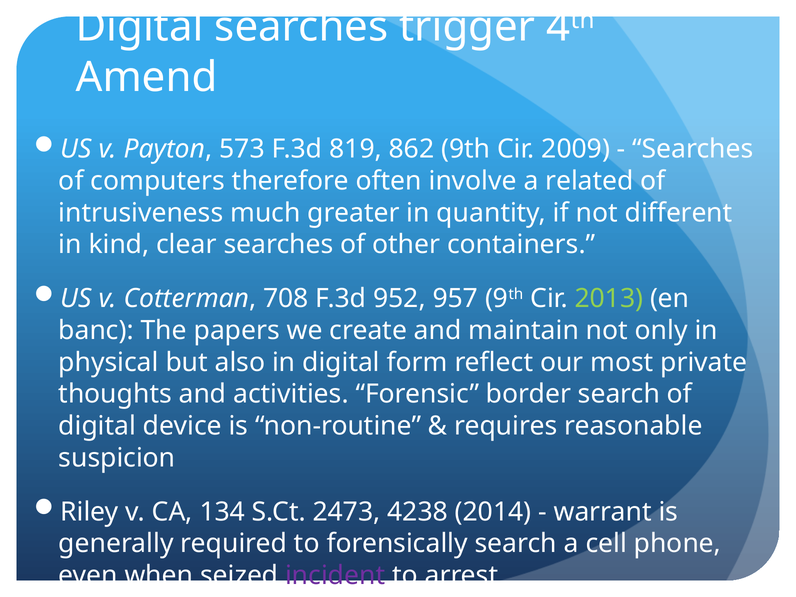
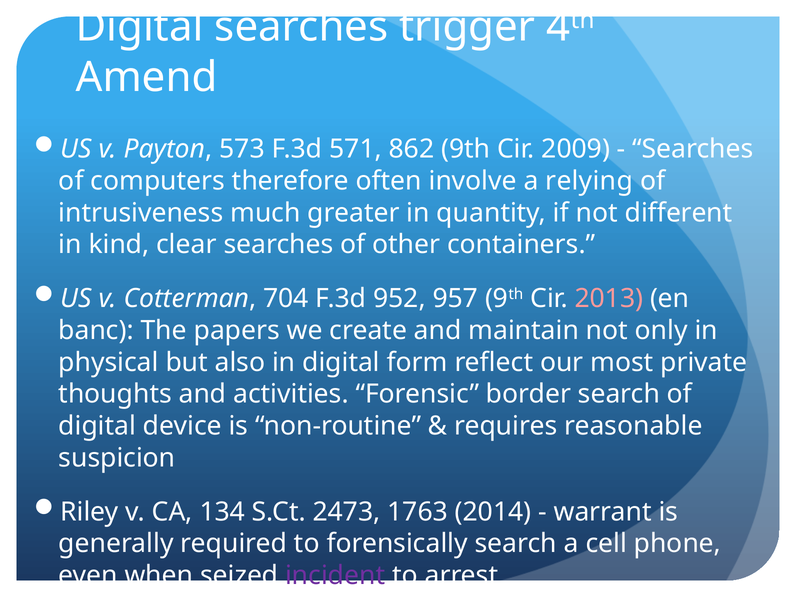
819: 819 -> 571 (356, 149)
related: related -> relying (589, 181)
708: 708 -> 704 (286, 299)
2013 colour: light green -> pink (609, 299)
4238: 4238 -> 1763 (418, 512)
